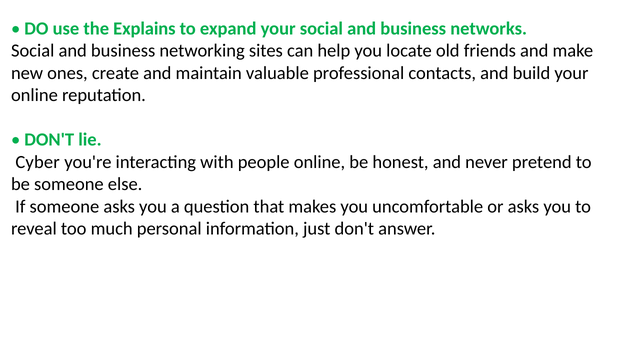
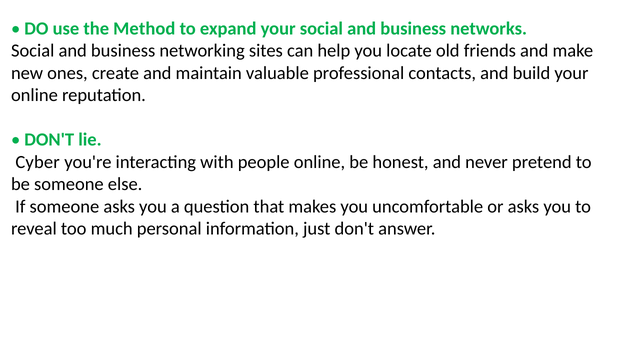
Explains: Explains -> Method (144, 29)
